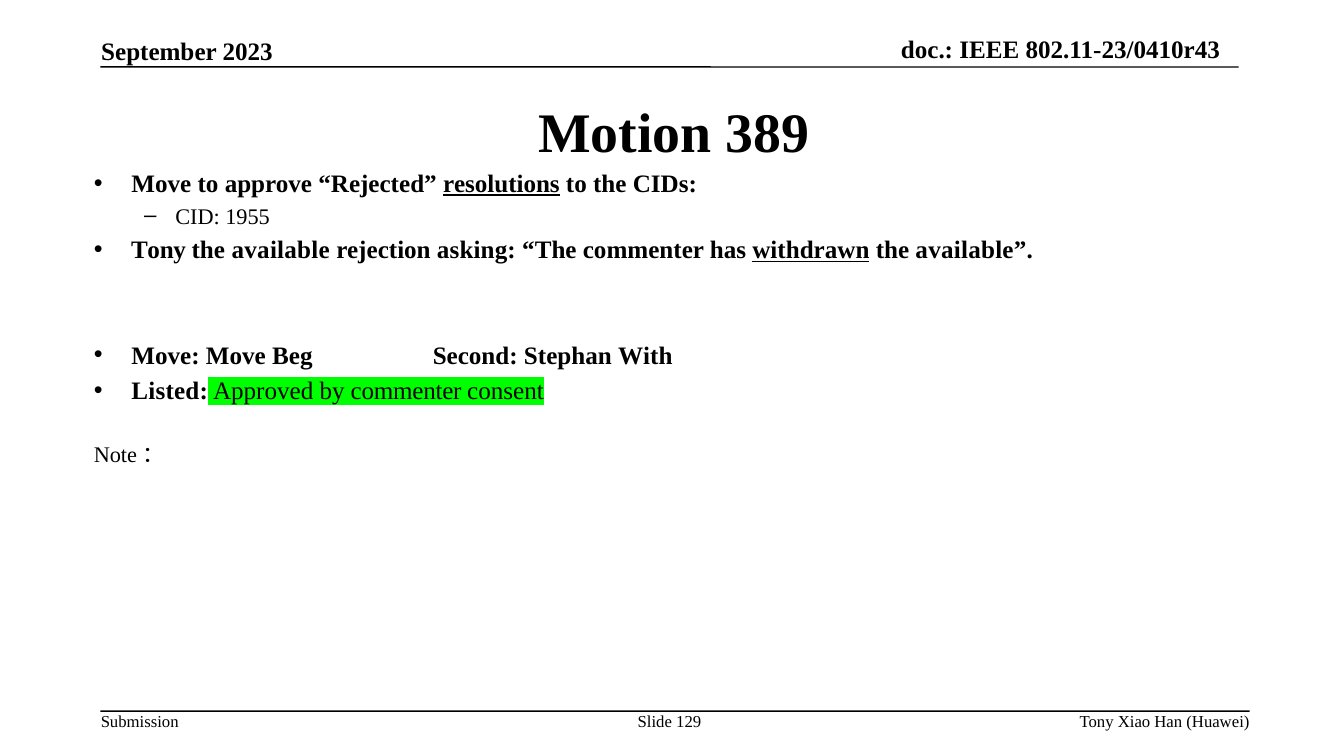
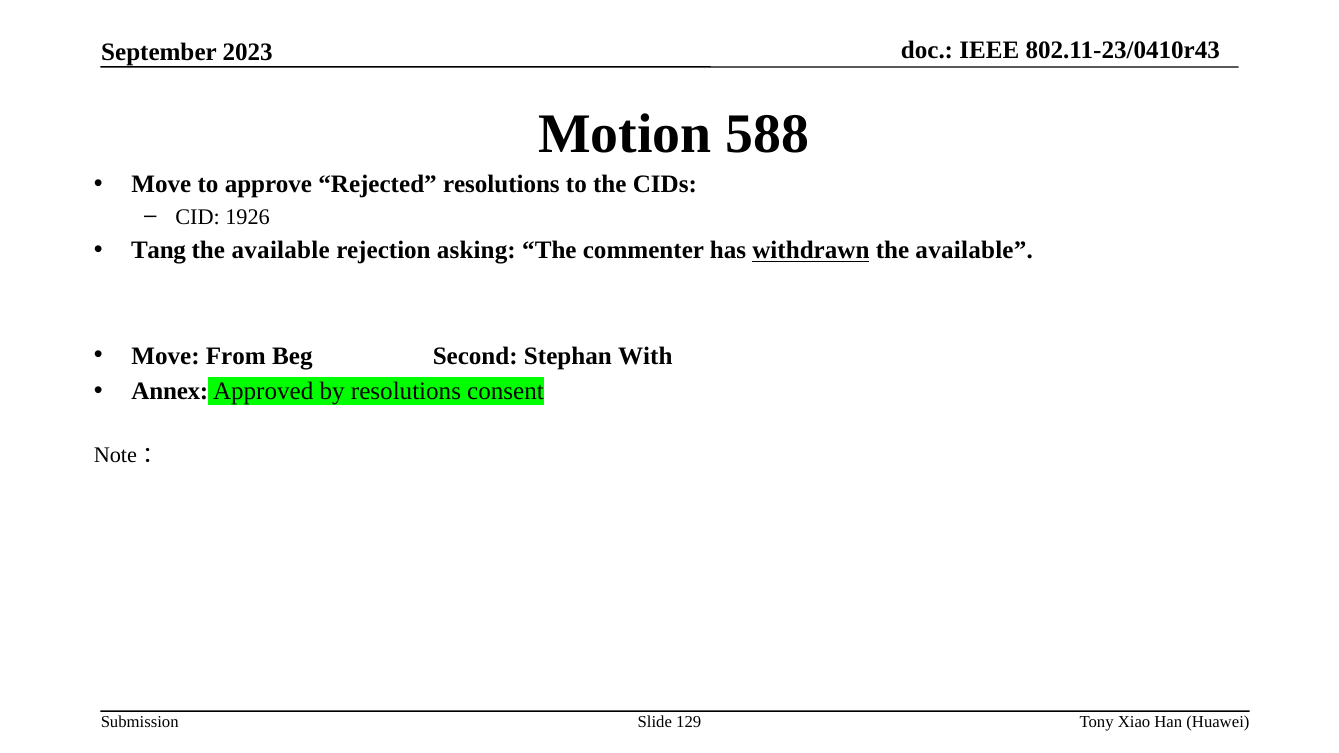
389: 389 -> 588 (767, 134)
resolutions underline: present -> none (501, 184)
1955: 1955 -> 1926 (248, 217)
Tony: Tony -> Tang (159, 251)
Move Move: Move -> From (236, 356)
Listed: Listed -> Annex (170, 391)
by commenter: commenter -> resolutions (406, 391)
